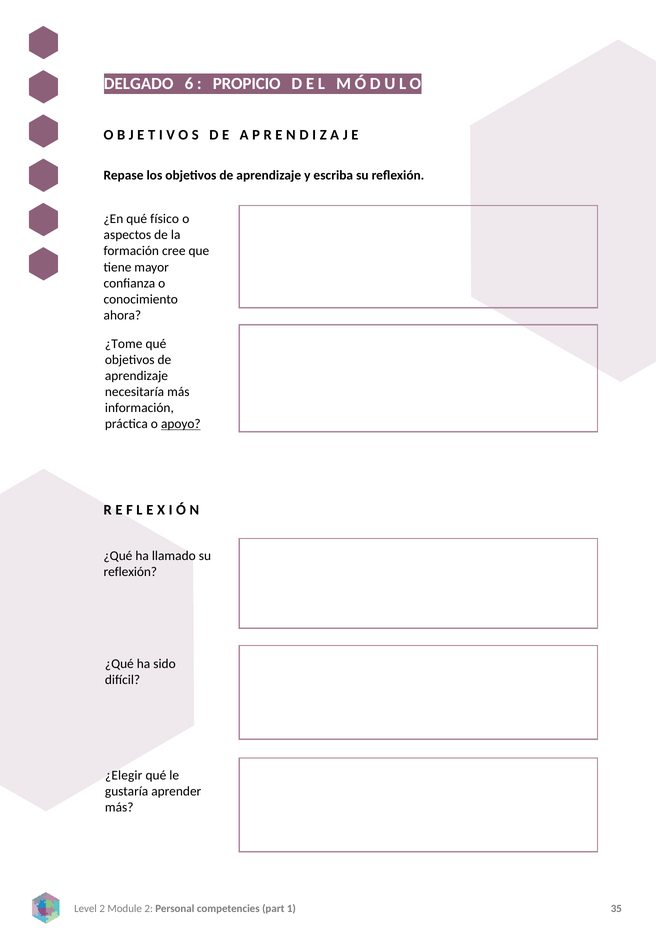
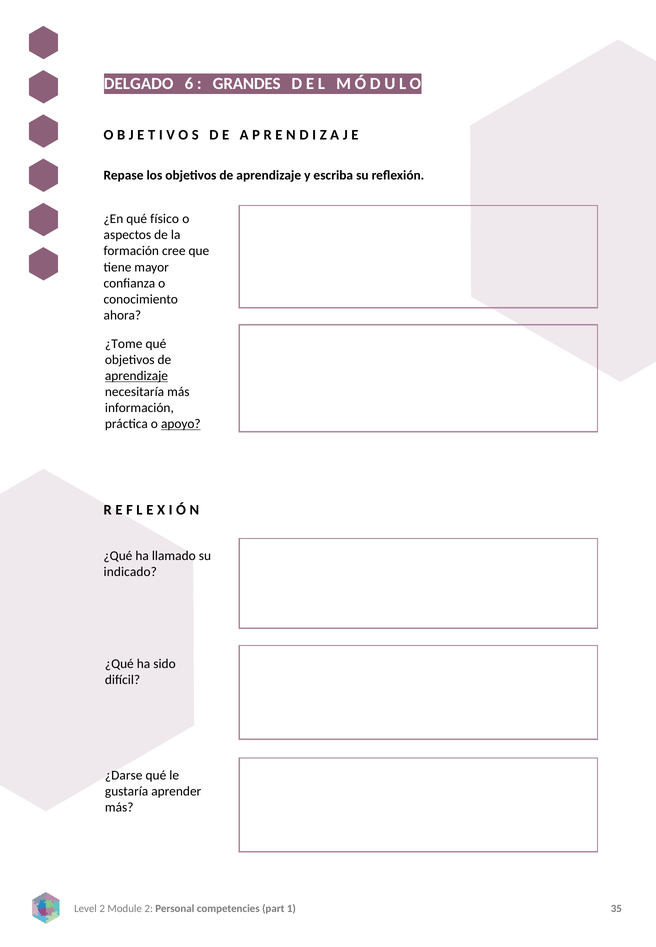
PROPICIO: PROPICIO -> GRANDES (247, 84)
aprendizaje underline: none -> present (136, 376)
reflexión: reflexión -> indicado (130, 572)
¿Elegir: ¿Elegir -> ¿Darse (124, 776)
